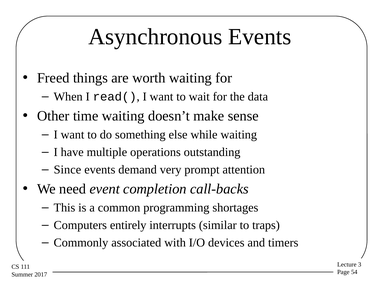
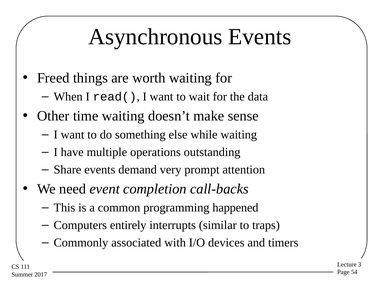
Since: Since -> Share (67, 170)
shortages: shortages -> happened (235, 208)
